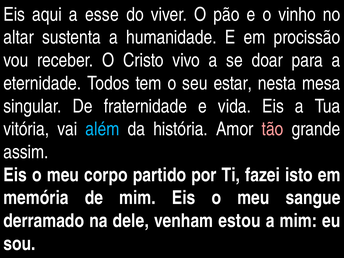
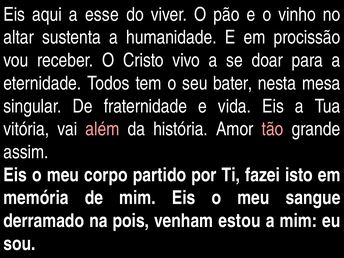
estar: estar -> bater (233, 83)
além colour: light blue -> pink (102, 129)
dele: dele -> pois (131, 221)
